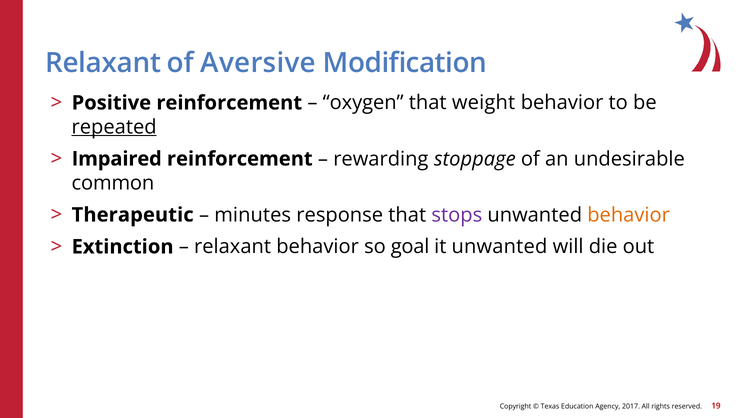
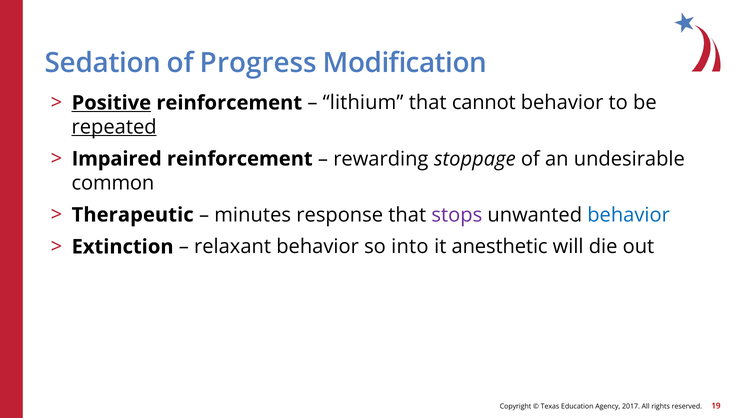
Relaxant: Relaxant -> Sedation (103, 63)
Aversive: Aversive -> Progress (258, 63)
Positive underline: none -> present (111, 103)
oxygen: oxygen -> lithium (363, 103)
weight: weight -> cannot (484, 103)
behavior colour: orange -> blue (629, 215)
goal: goal -> into (410, 247)
it unwanted: unwanted -> anesthetic (500, 247)
